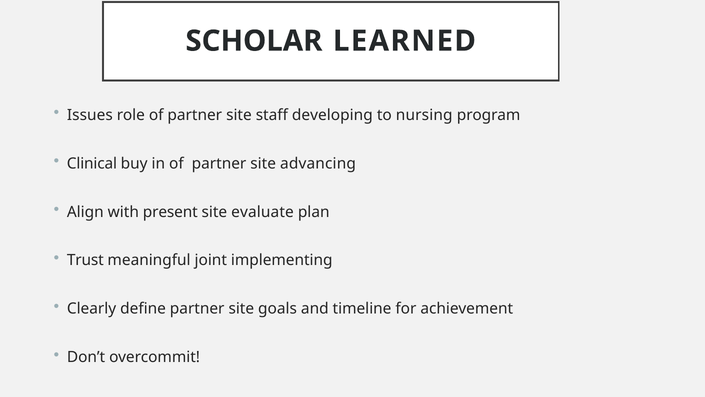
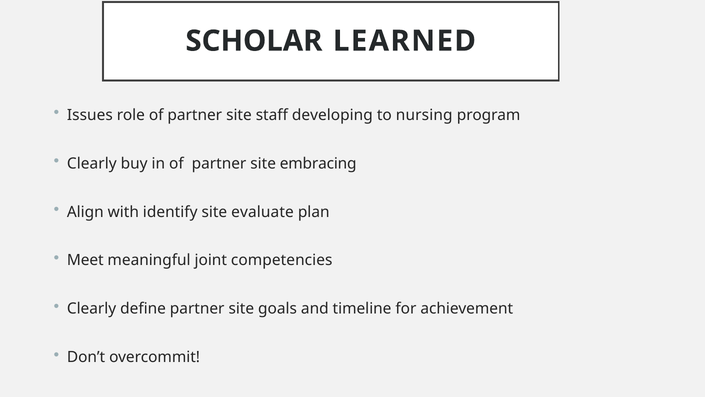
Clinical: Clinical -> Clearly (92, 163)
advancing: advancing -> embracing (318, 163)
present: present -> identify (170, 212)
Trust: Trust -> Meet (85, 260)
implementing: implementing -> competencies (282, 260)
